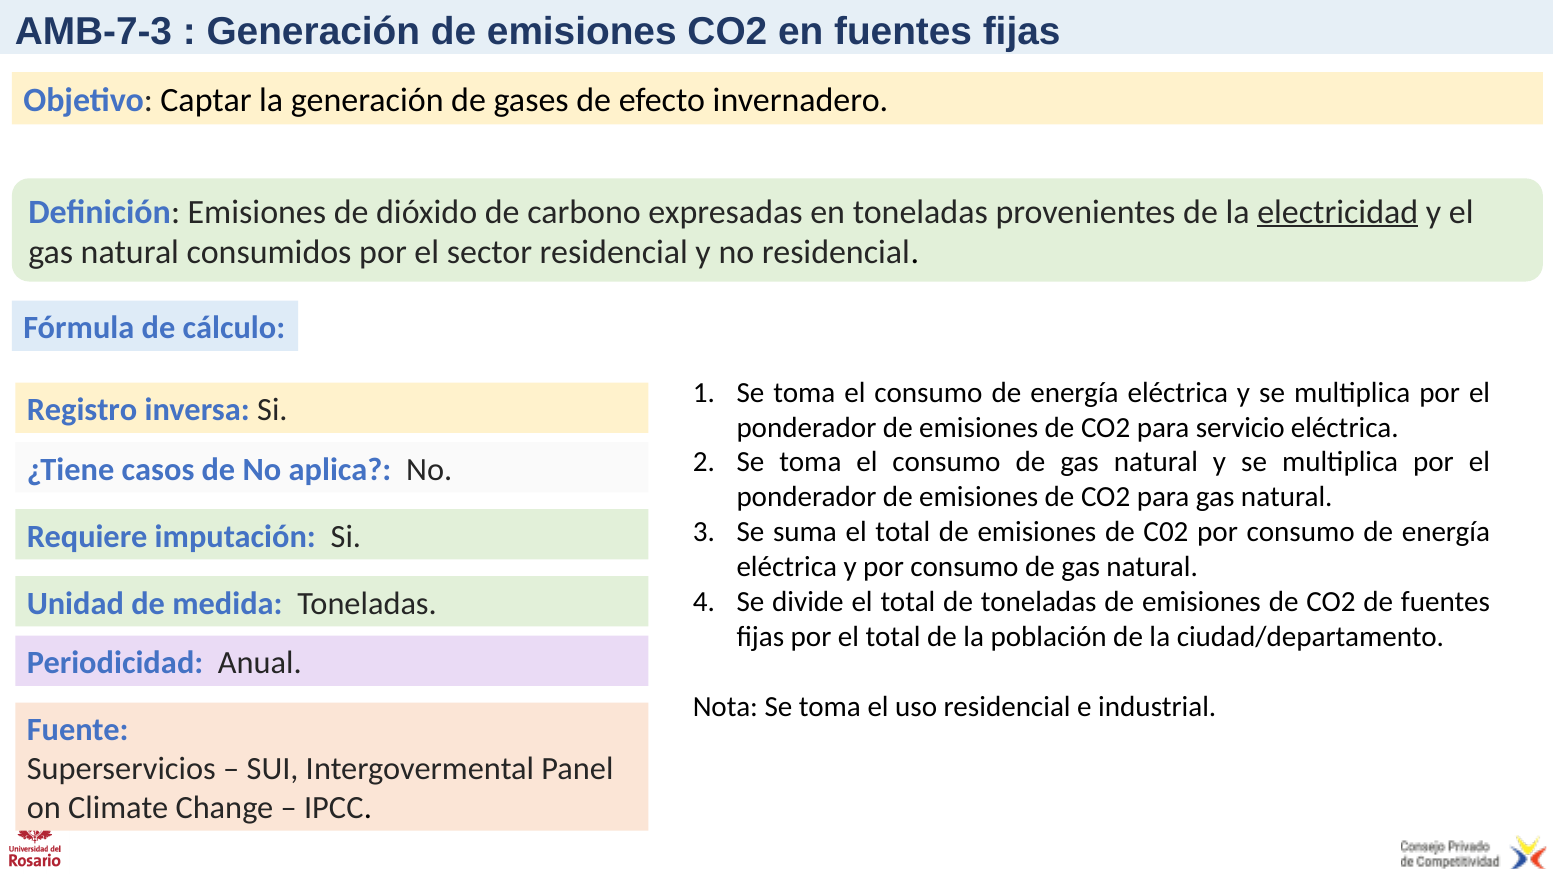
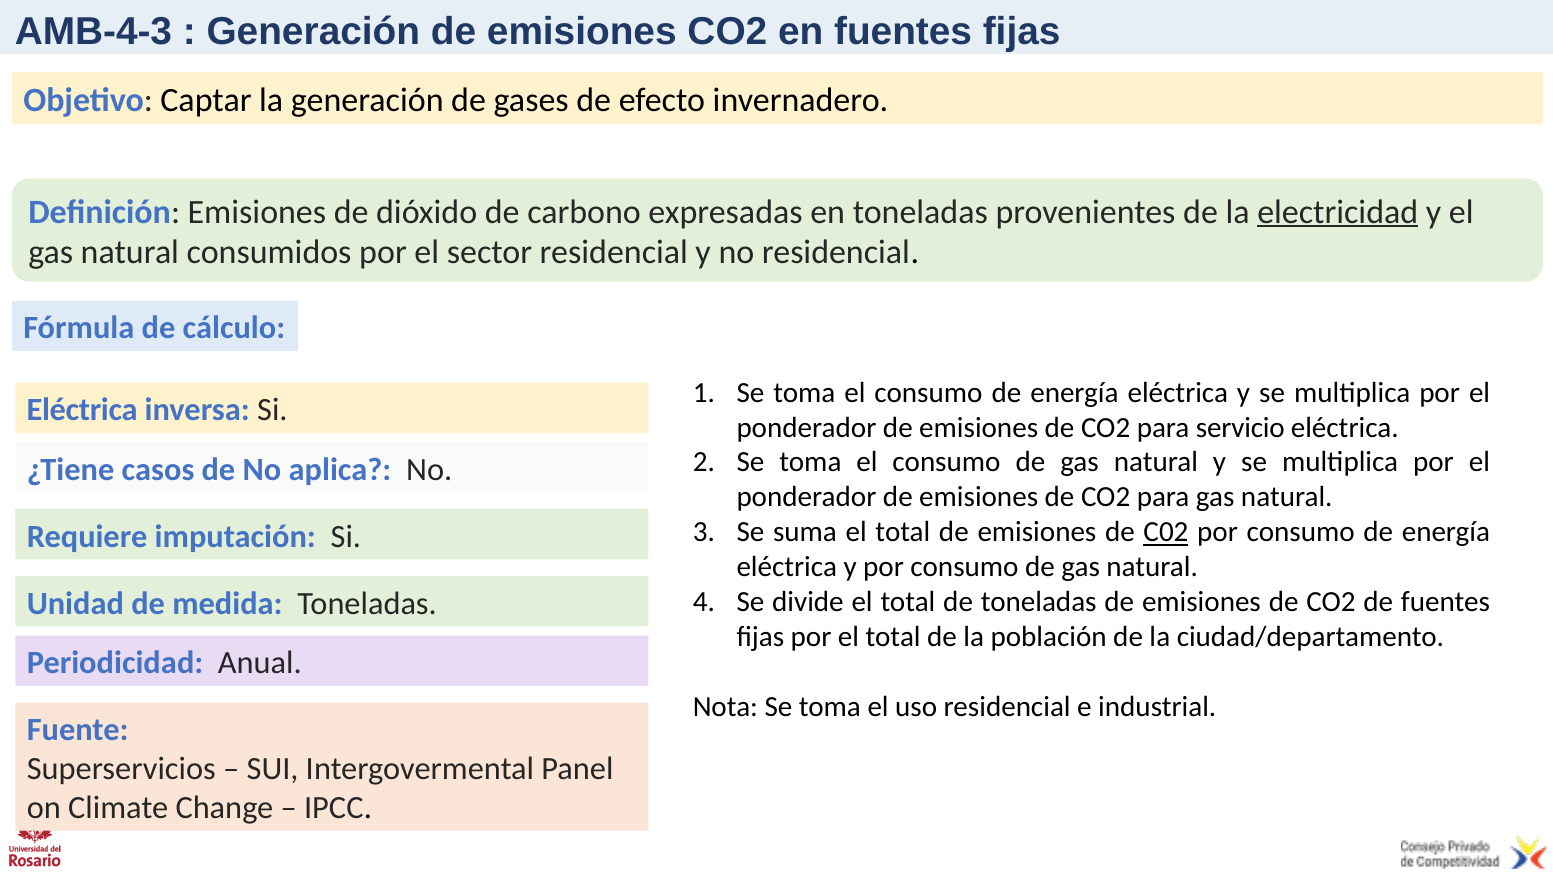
AMB-7-3: AMB-7-3 -> AMB-4-3 (93, 32)
Registro: Registro -> Eléctrica (82, 410)
C02 underline: none -> present (1166, 532)
